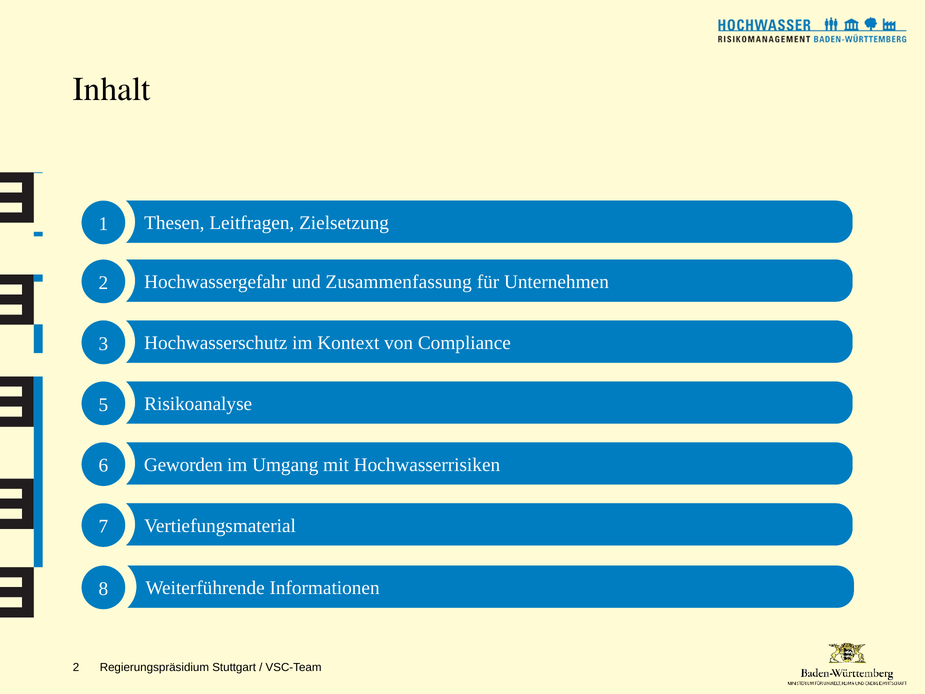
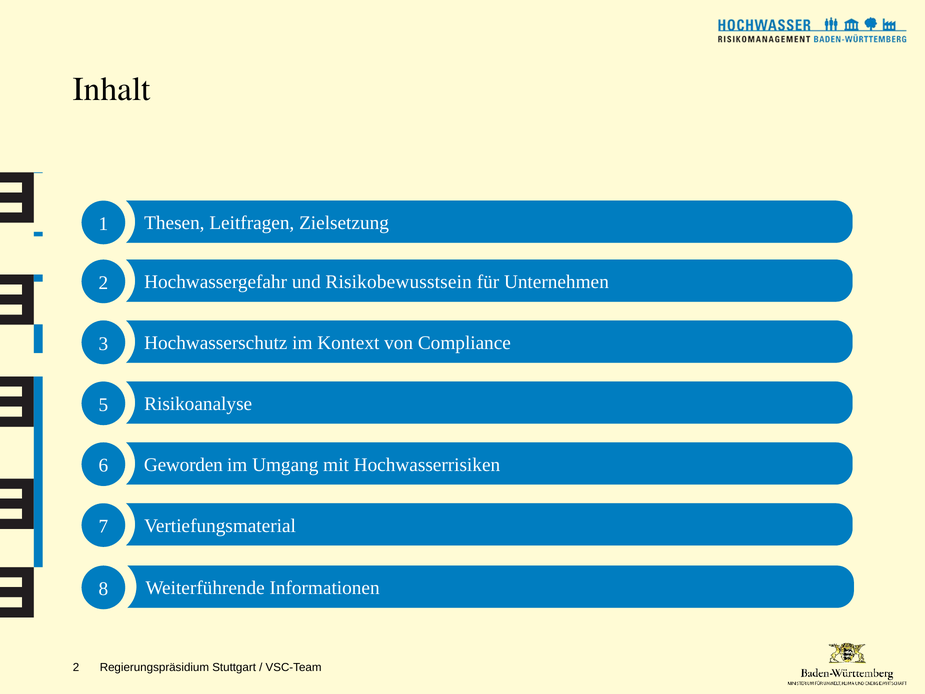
Zusammenfassung: Zusammenfassung -> Risikobewusstsein (399, 282)
